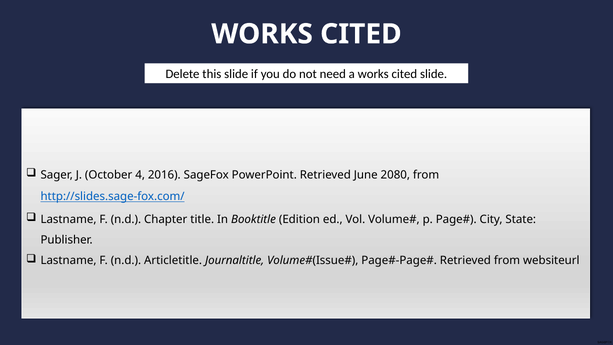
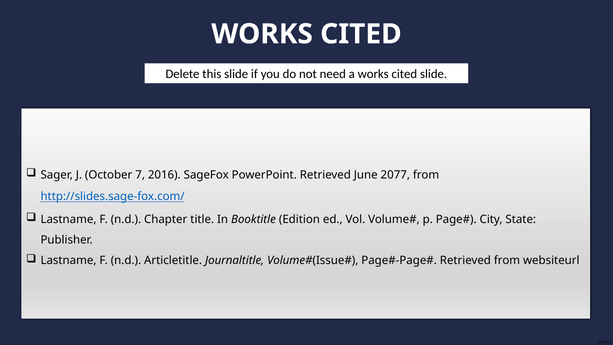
4: 4 -> 7 (140, 175)
2080: 2080 -> 2077 (395, 175)
